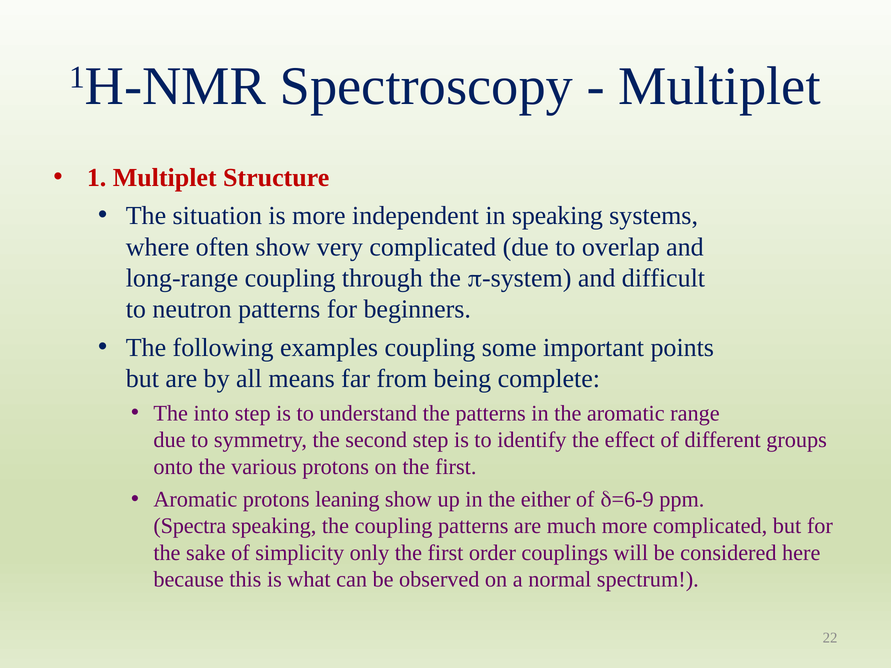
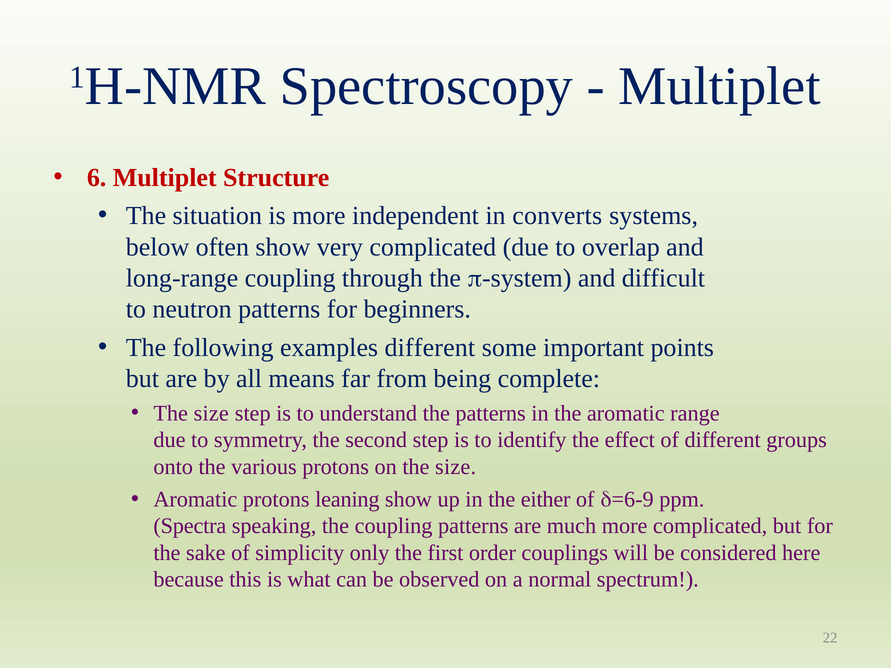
1: 1 -> 6 (97, 178)
in speaking: speaking -> converts (557, 216)
where: where -> below (158, 247)
examples coupling: coupling -> different (430, 348)
into: into -> size (211, 413)
on the first: first -> size (456, 467)
